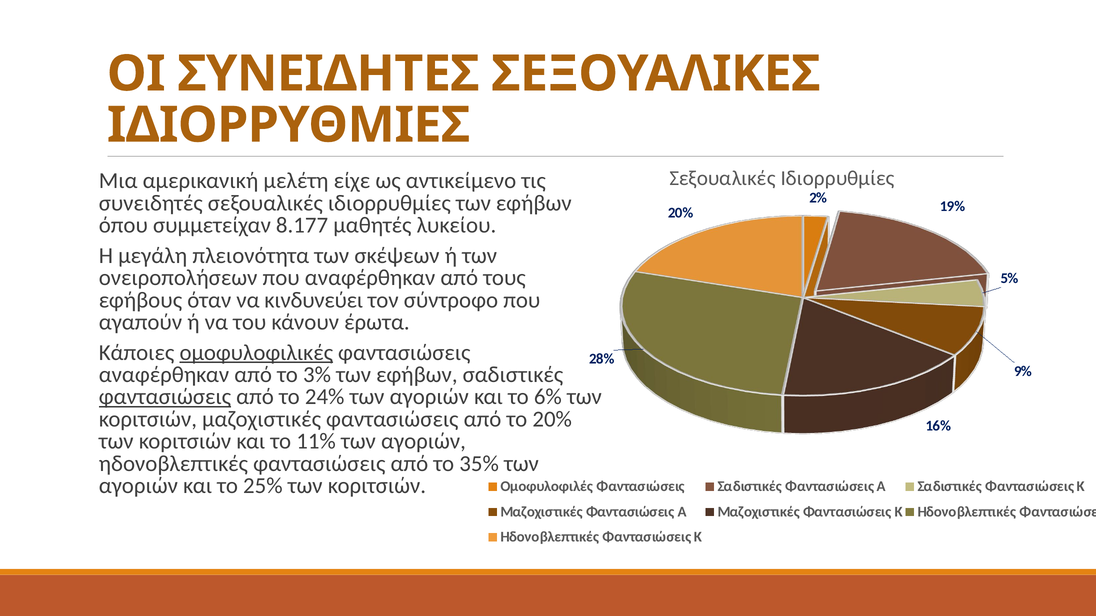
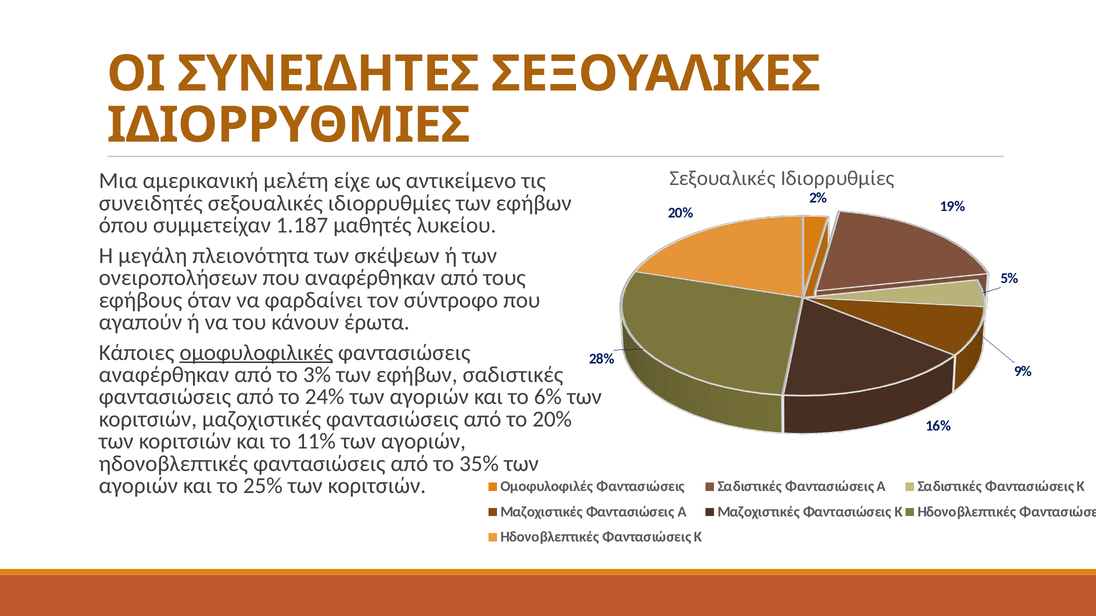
8.177: 8.177 -> 1.187 (302, 225)
κινδυνεύει: κινδυνεύει -> φαρδαίνει (314, 300)
φαντασιώσεις underline: present -> none (165, 397)
